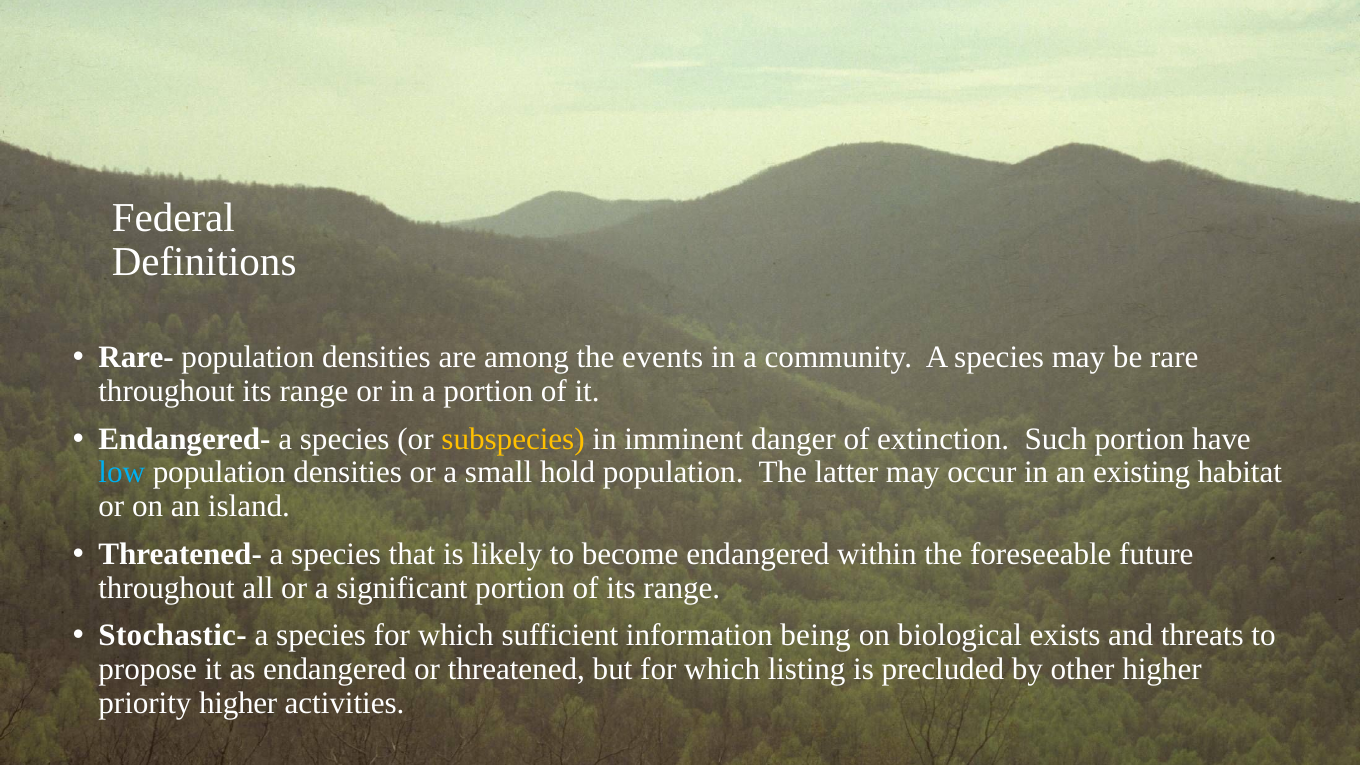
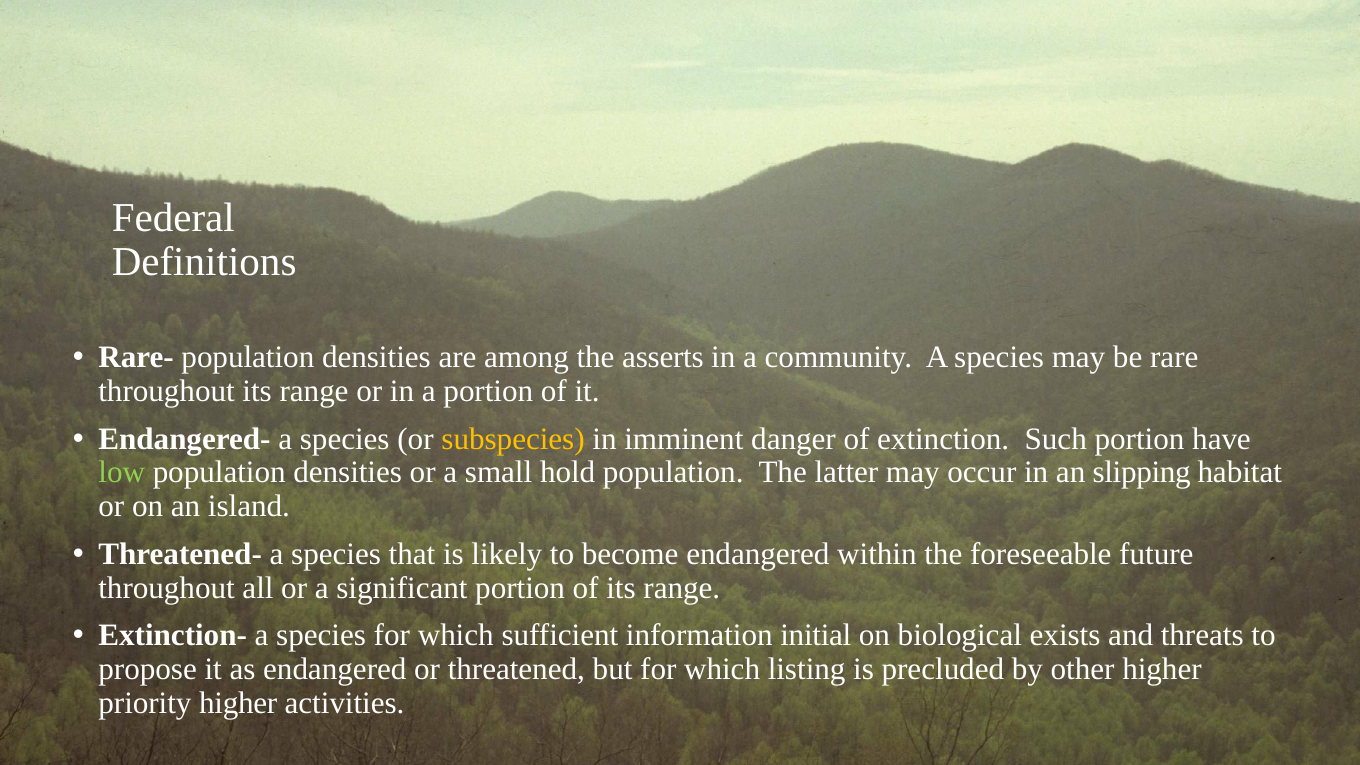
events: events -> asserts (663, 358)
low colour: light blue -> light green (122, 473)
existing: existing -> slipping (1142, 473)
Stochastic-: Stochastic- -> Extinction- (173, 636)
being: being -> initial (816, 636)
